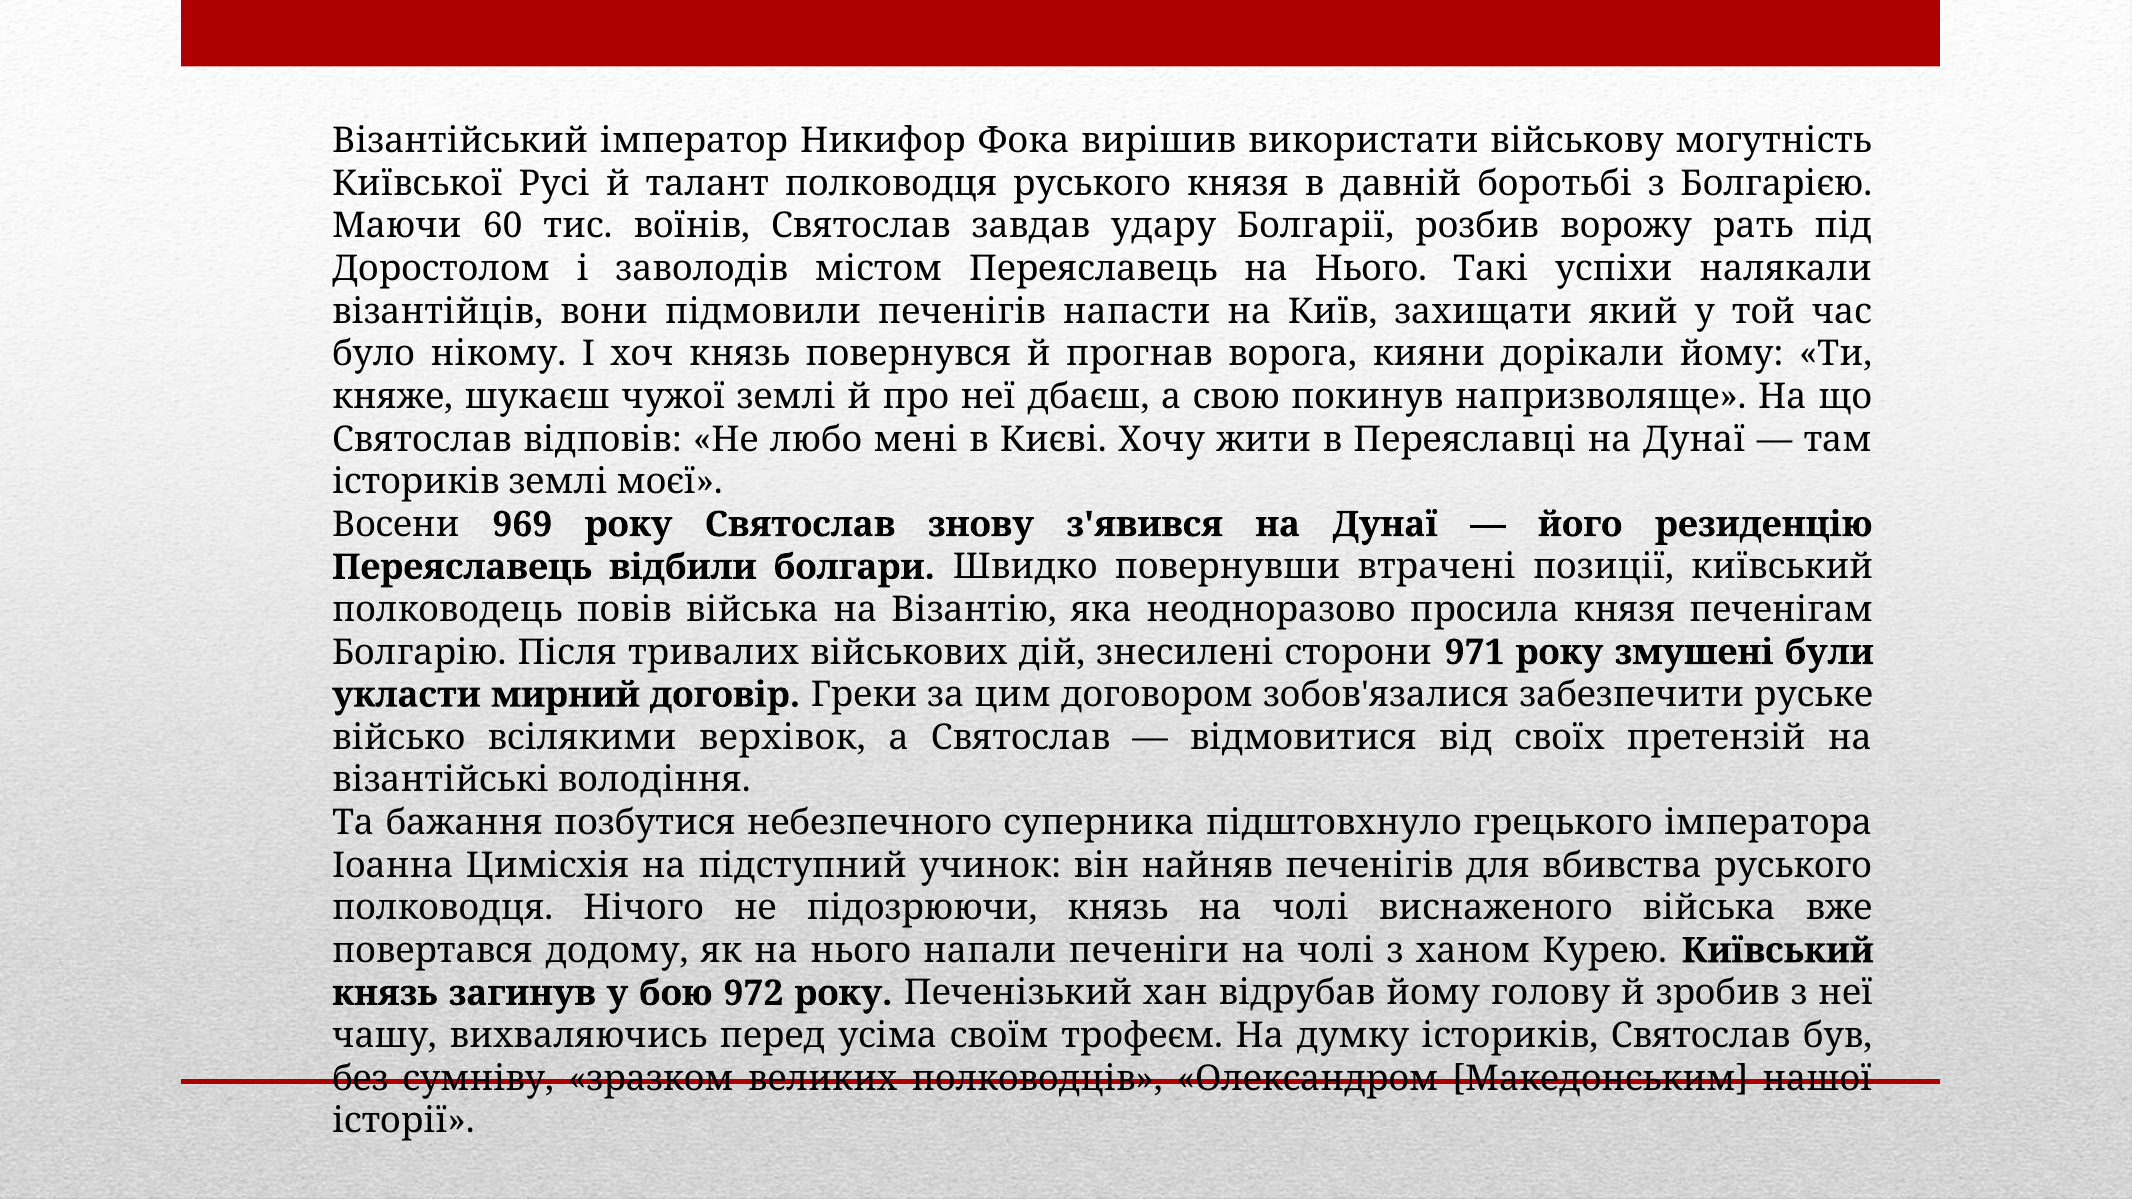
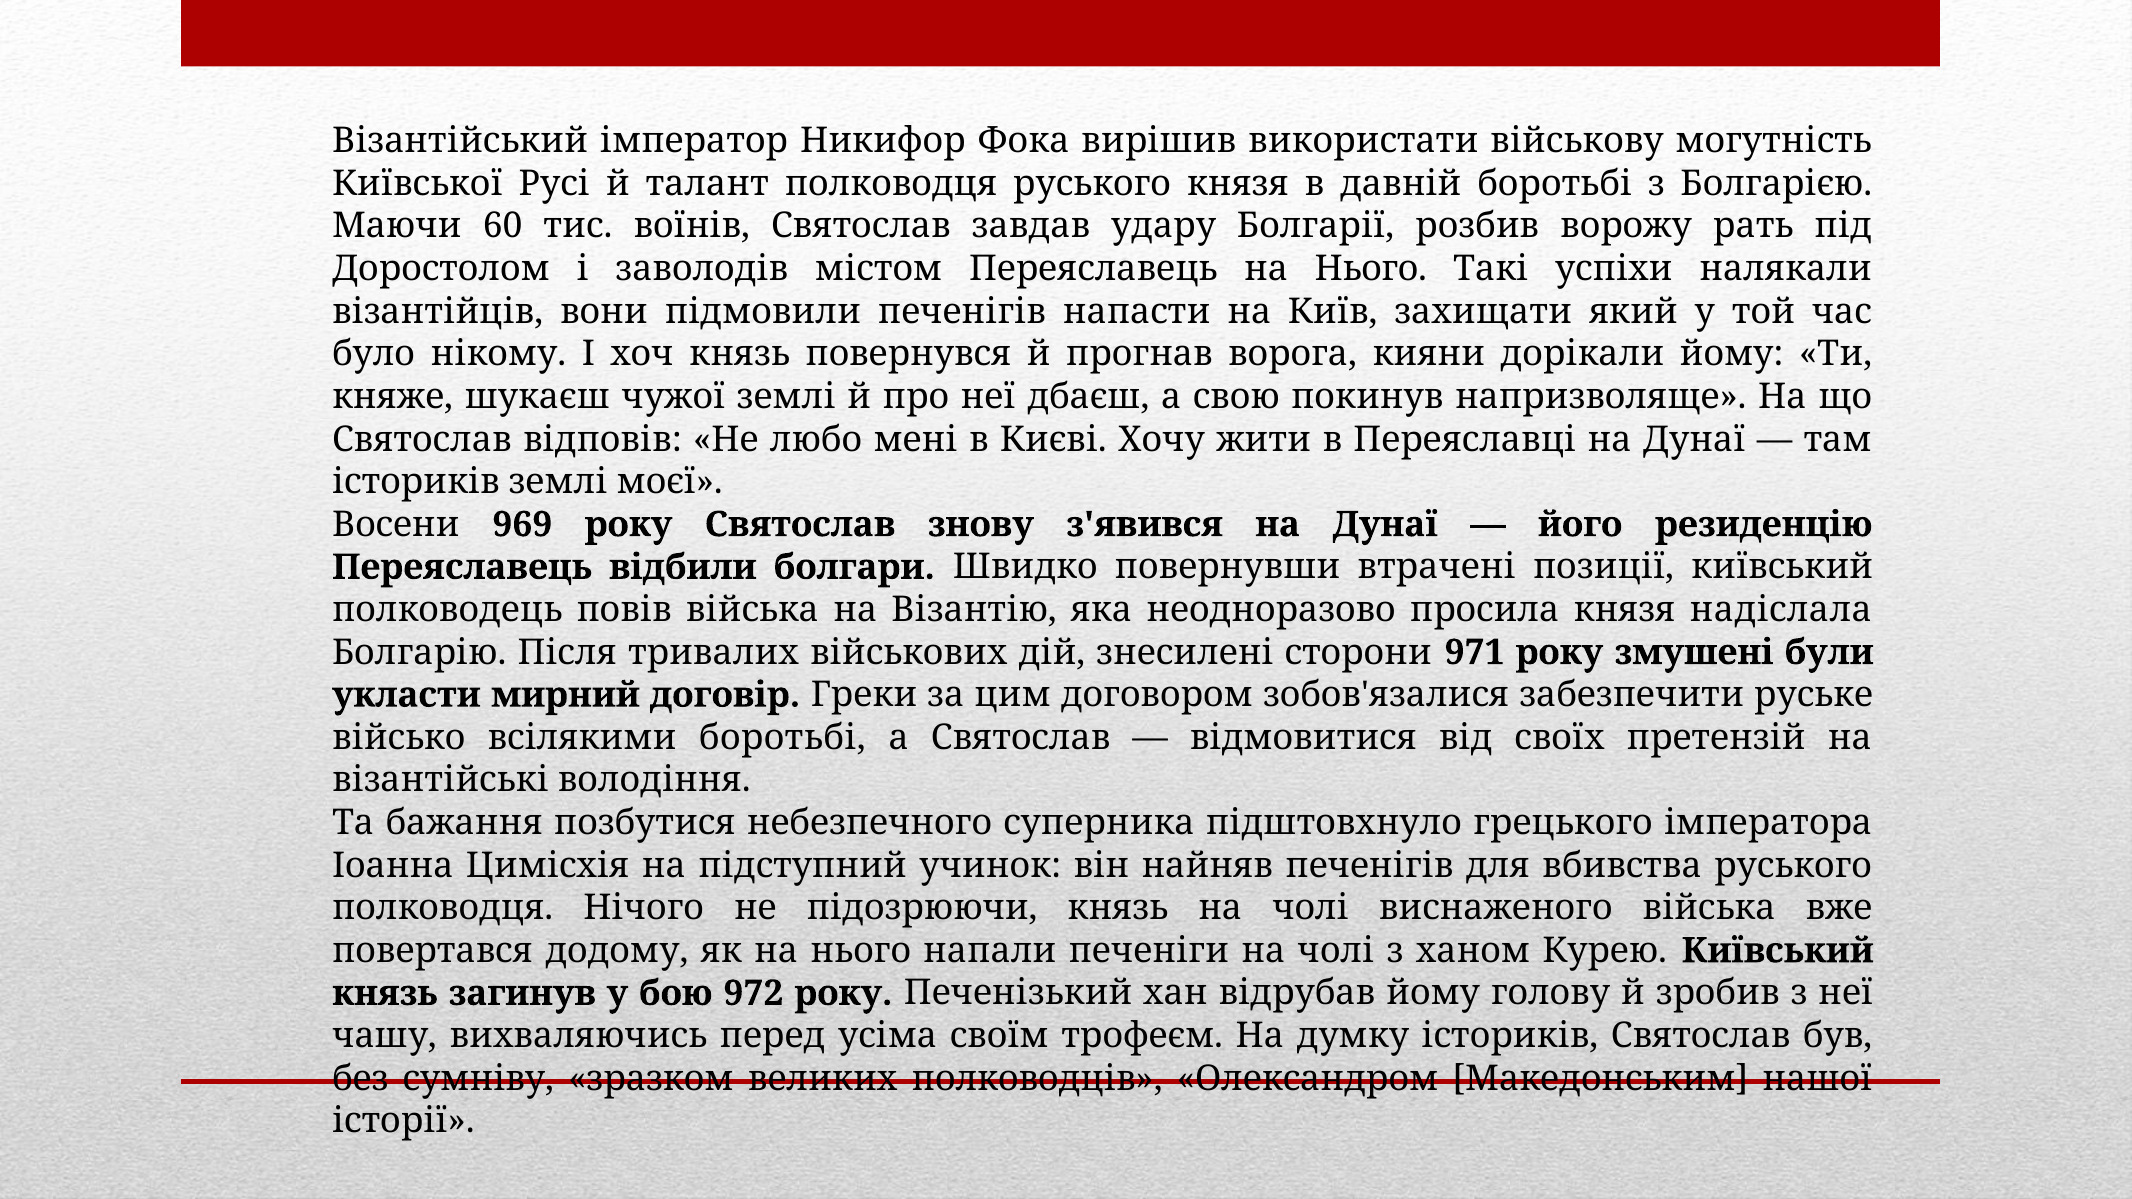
печенігам: печенігам -> надіслала (1781, 610)
всілякими верхівок: верхівок -> боротьбі (782, 738)
